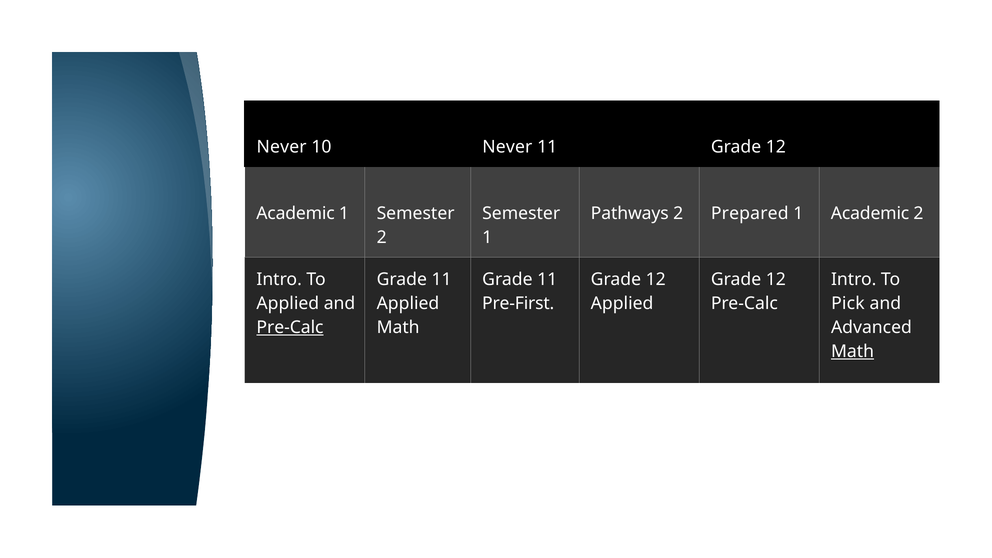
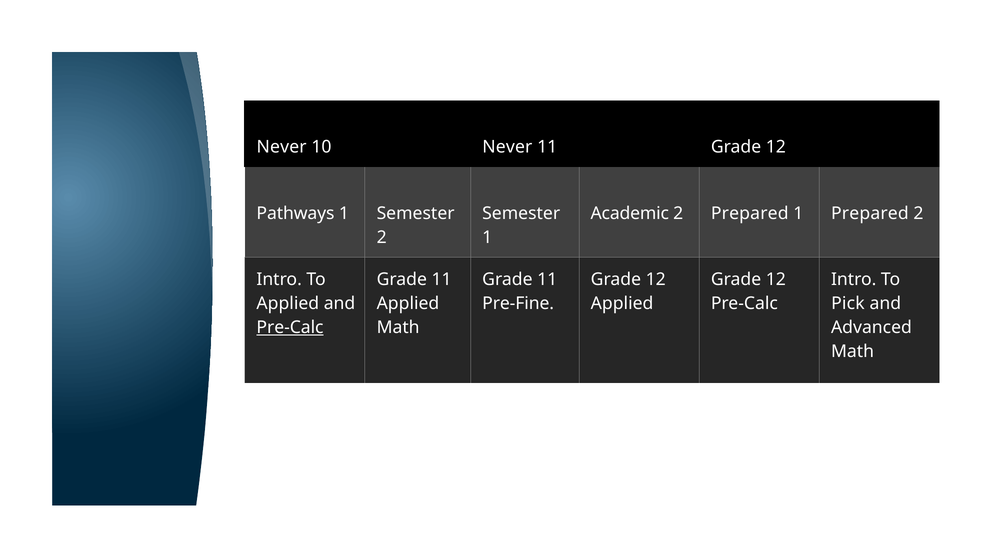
Academic: Academic -> Pathways (295, 213)
Pathways: Pathways -> Academic (630, 213)
1 Academic: Academic -> Prepared (870, 213)
Pre-First: Pre-First -> Pre-Fine (518, 303)
Math underline: present -> none (853, 352)
